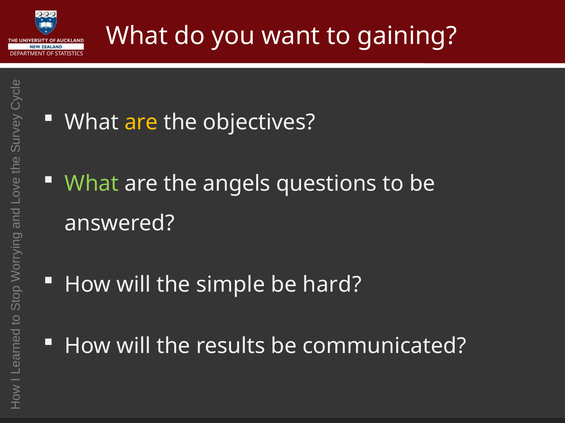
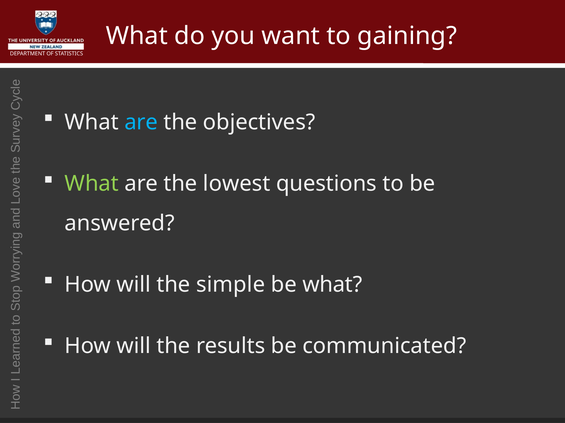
are colour: yellow -> light blue (141, 122)
angels: angels -> lowest (237, 184)
be hard: hard -> what (332, 285)
